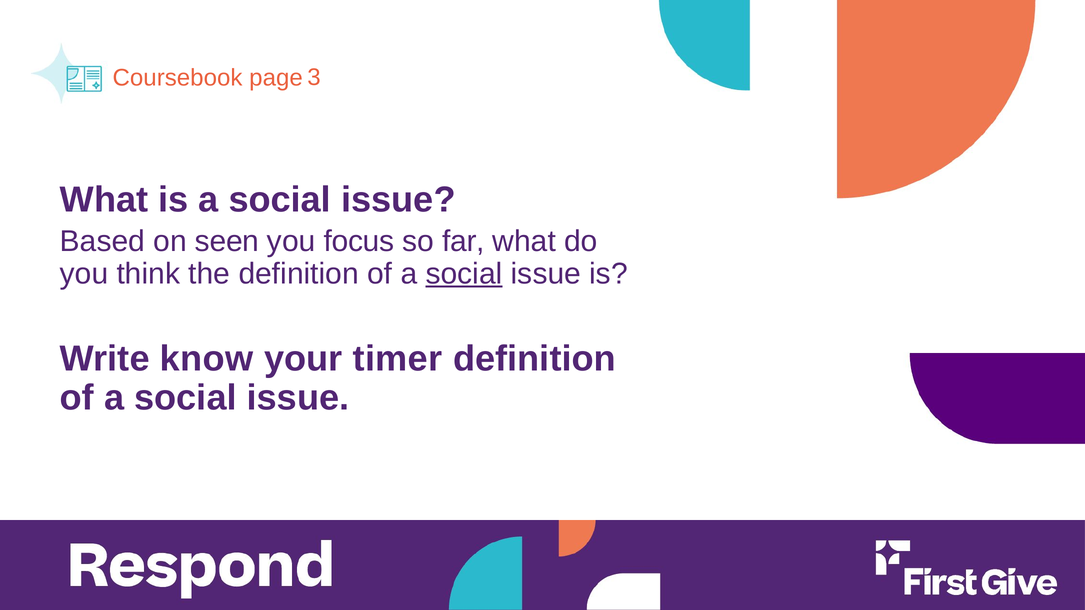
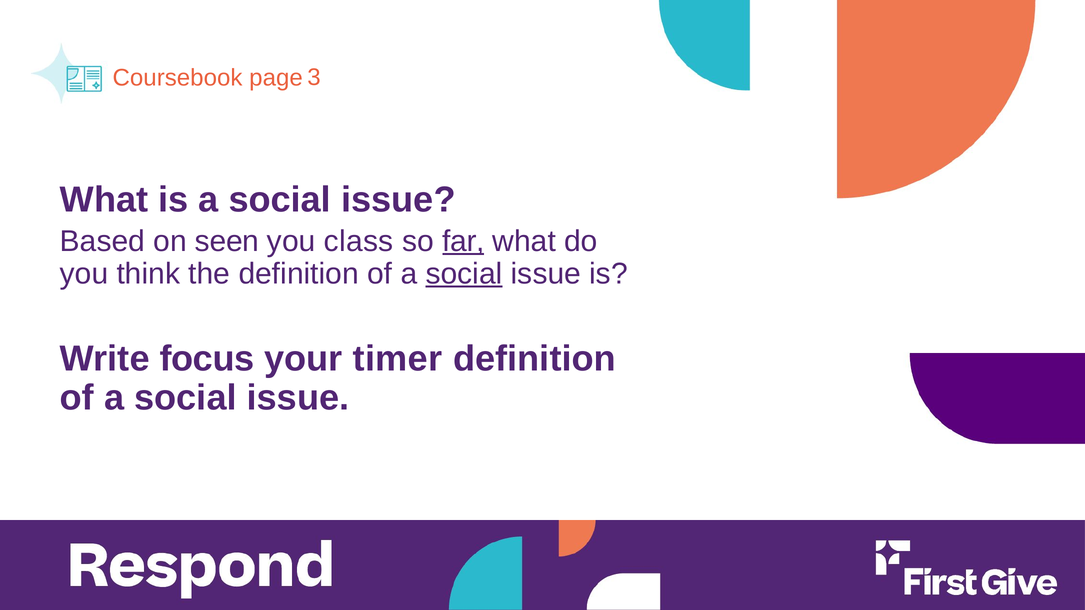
focus: focus -> class (359, 241)
far underline: none -> present (463, 241)
know: know -> focus (207, 359)
